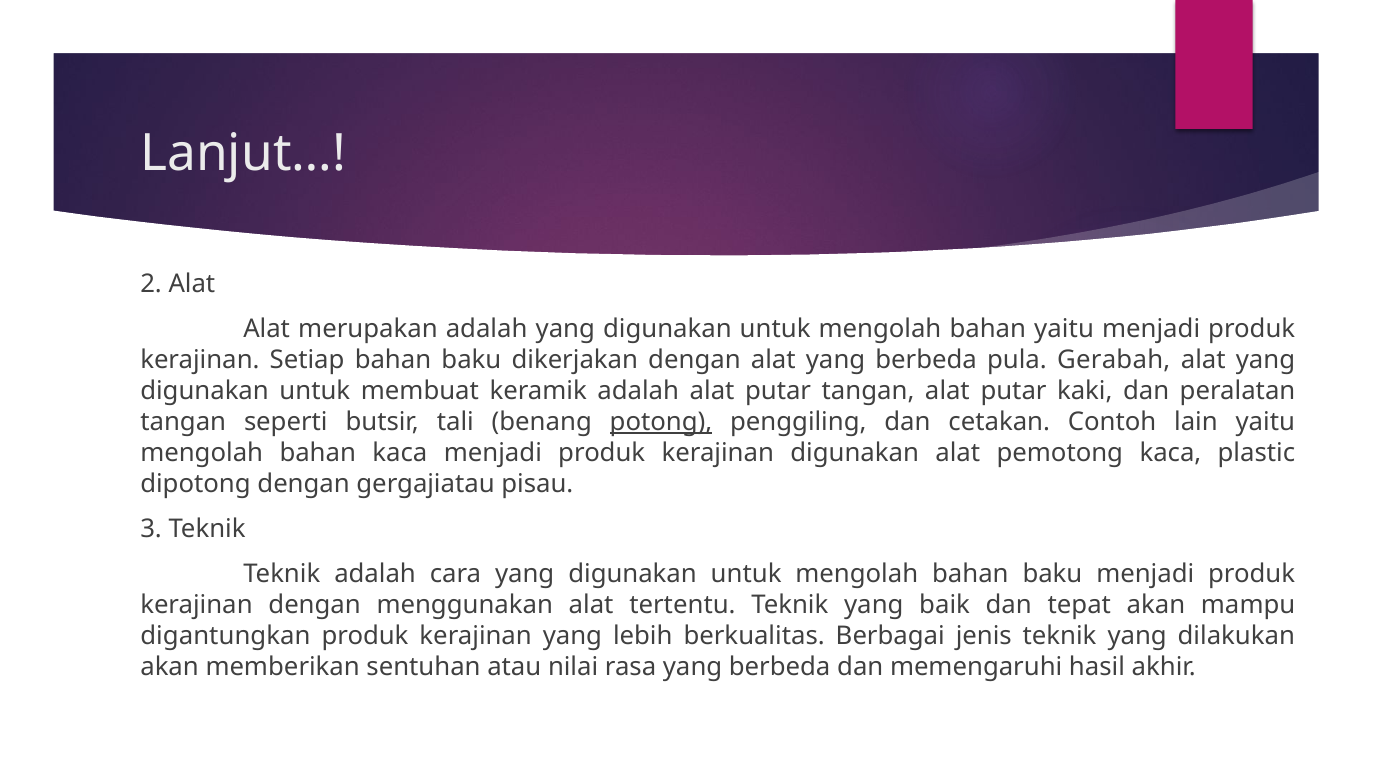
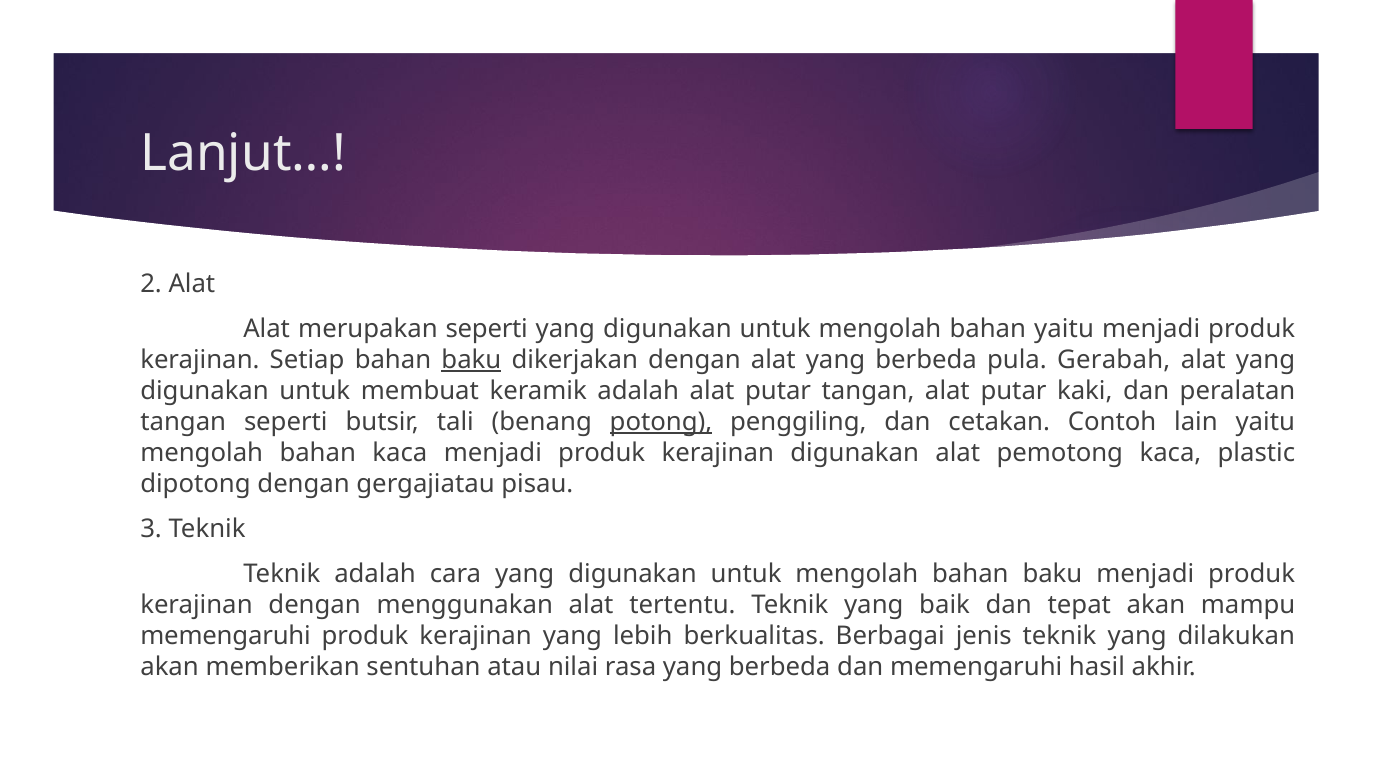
merupakan adalah: adalah -> seperti (487, 329)
baku underline: none -> present (471, 360)
digantungkan: digantungkan -> memengaruhi (226, 635)
